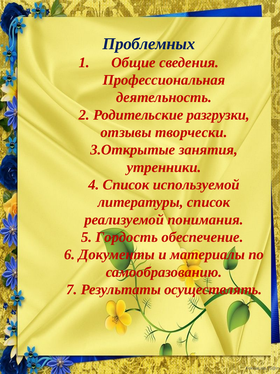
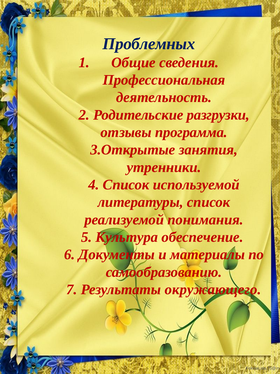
творчески: творчески -> программа (191, 132)
Гордость: Гордость -> Культура (127, 237)
осуществлять: осуществлять -> окружающего (213, 289)
